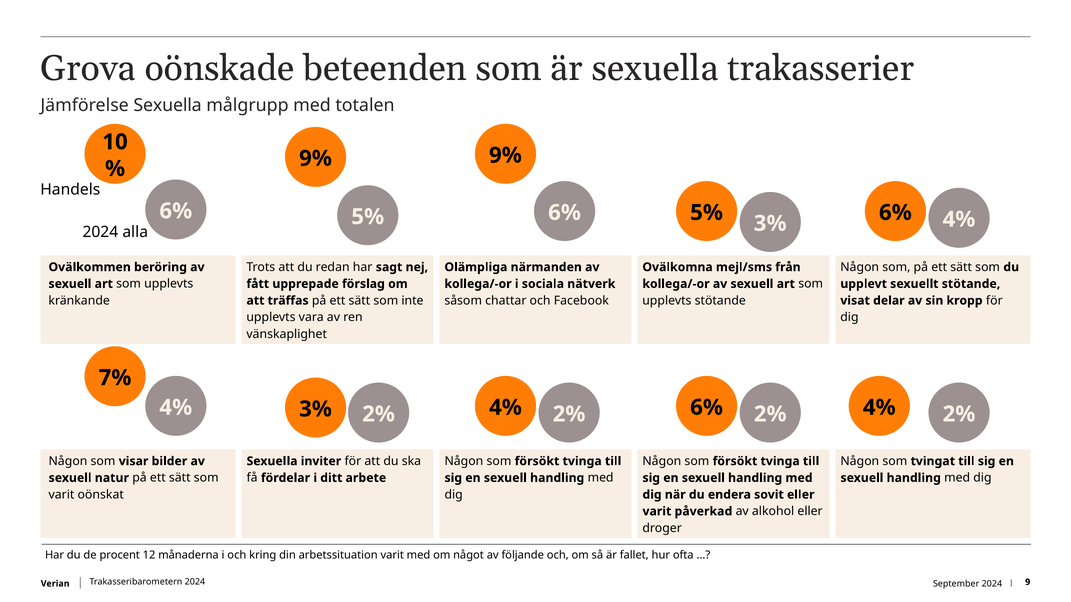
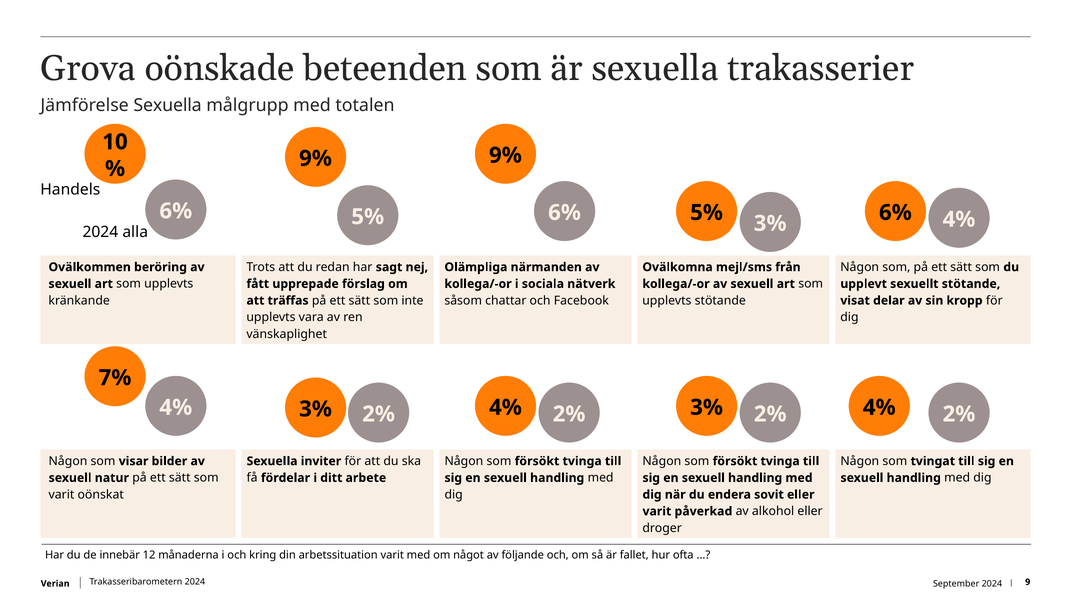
6%: 6% -> 3% (707, 408)
procent: procent -> innebär (120, 555)
